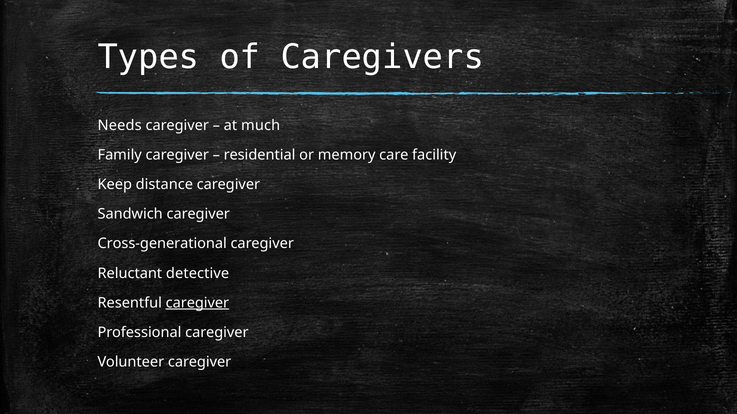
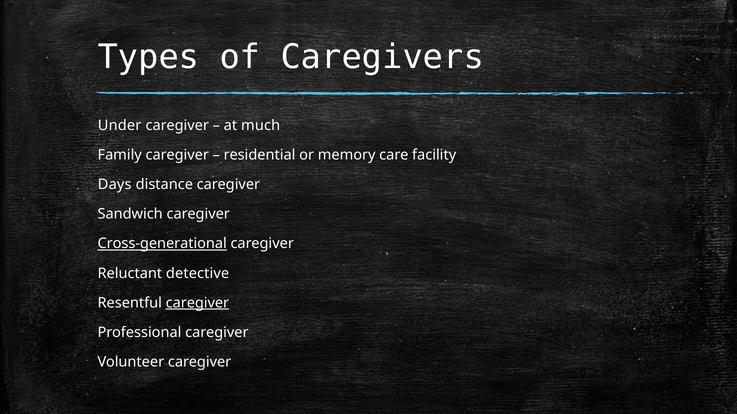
Needs: Needs -> Under (120, 126)
Keep: Keep -> Days (115, 185)
Cross-generational underline: none -> present (162, 244)
